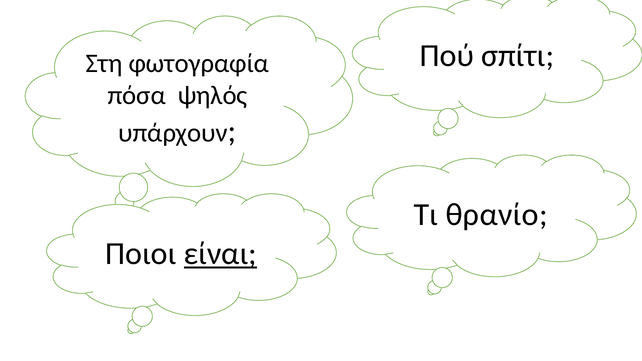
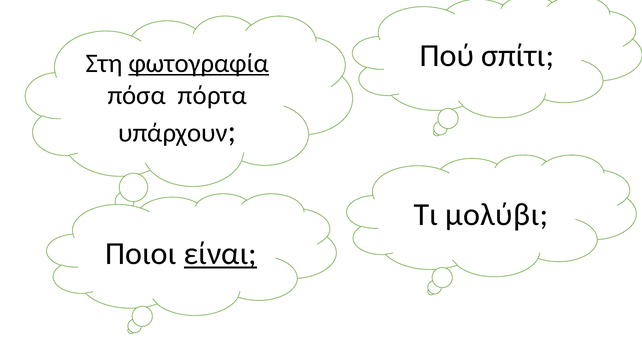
φωτογραφία underline: none -> present (199, 63)
ψηλός: ψηλός -> πόρτα (212, 95)
θρανίο: θρανίο -> μολύβι (497, 215)
